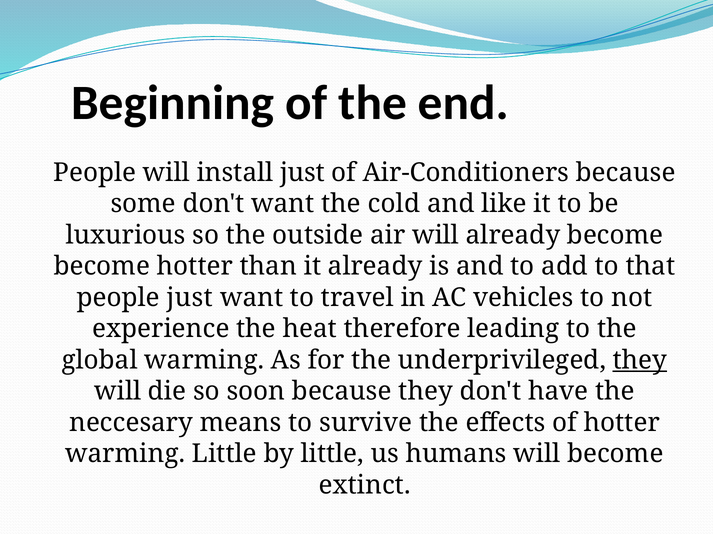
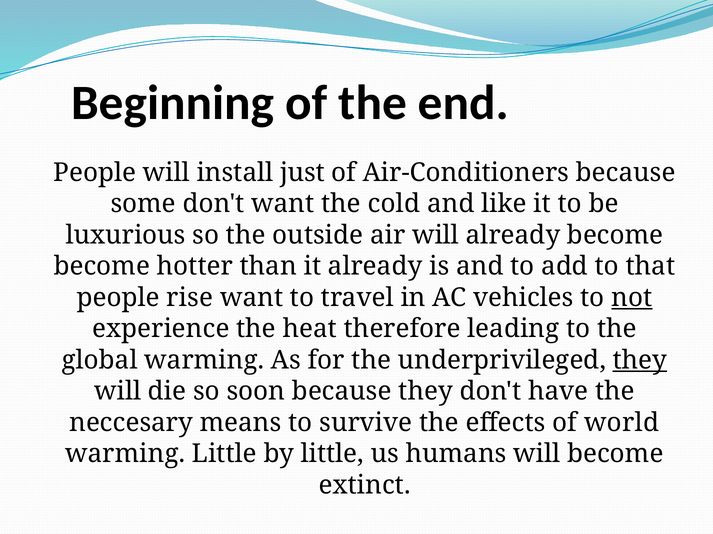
people just: just -> rise (190, 298)
not underline: none -> present (632, 298)
of hotter: hotter -> world (622, 423)
